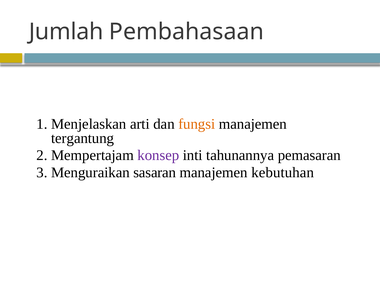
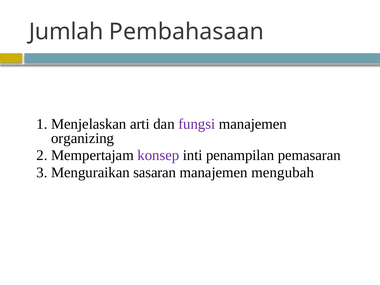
fungsi colour: orange -> purple (197, 124)
tergantung: tergantung -> organizing (83, 138)
tahunannya: tahunannya -> penampilan (240, 155)
kebutuhan: kebutuhan -> mengubah (283, 172)
